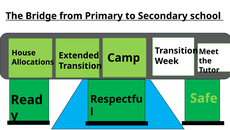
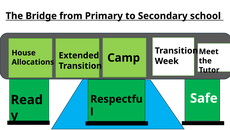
Safe colour: light green -> white (204, 98)
